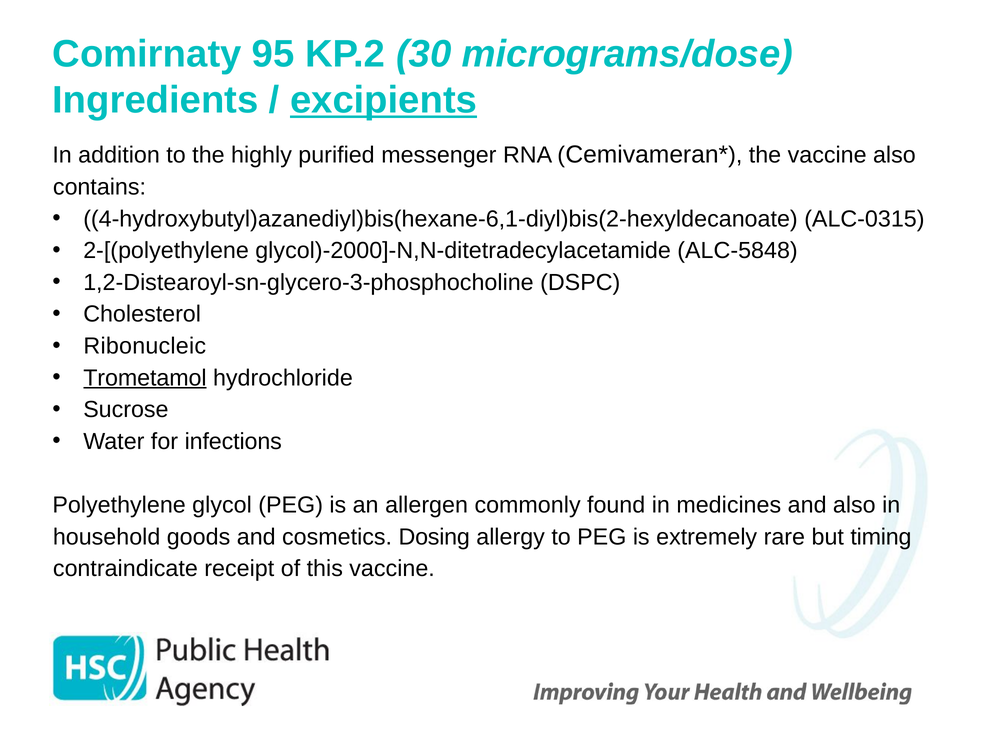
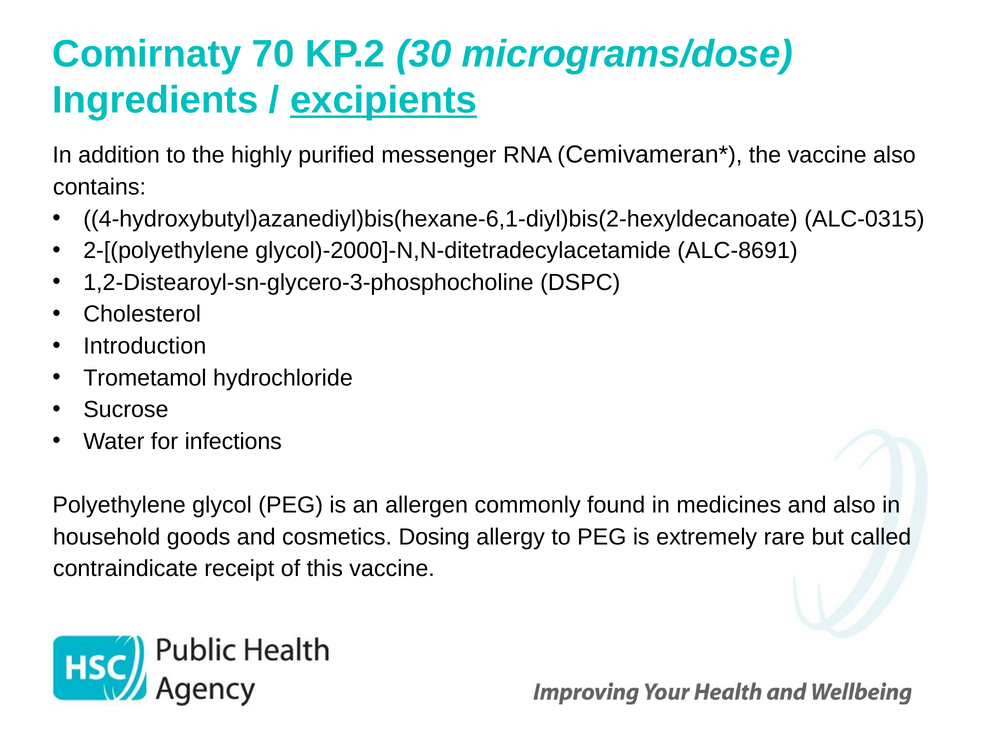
95: 95 -> 70 (273, 54)
ALC-5848: ALC-5848 -> ALC-8691 (738, 251)
Ribonucleic: Ribonucleic -> Introduction (145, 346)
Trometamol underline: present -> none (145, 378)
timing: timing -> called (881, 537)
